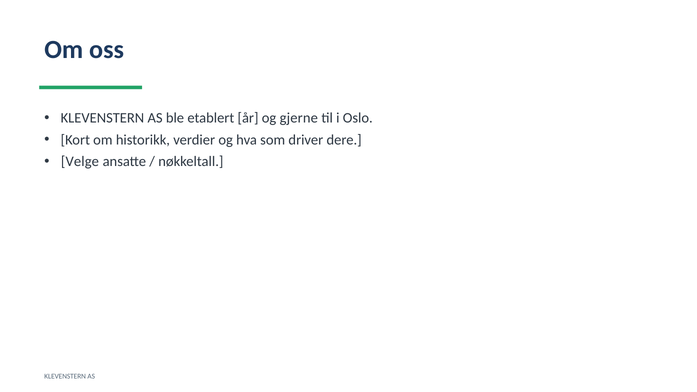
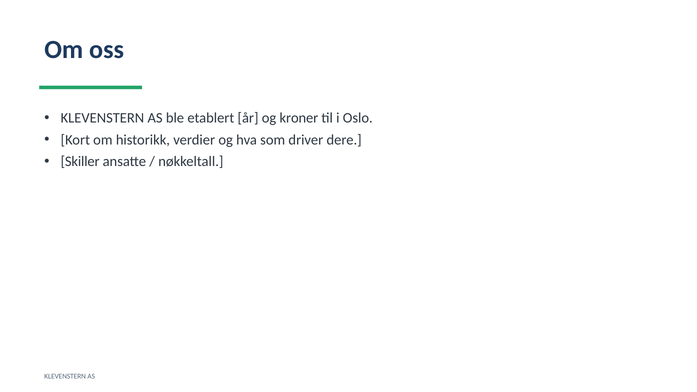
gjerne: gjerne -> kroner (299, 118)
Velge: Velge -> Skiller (80, 162)
